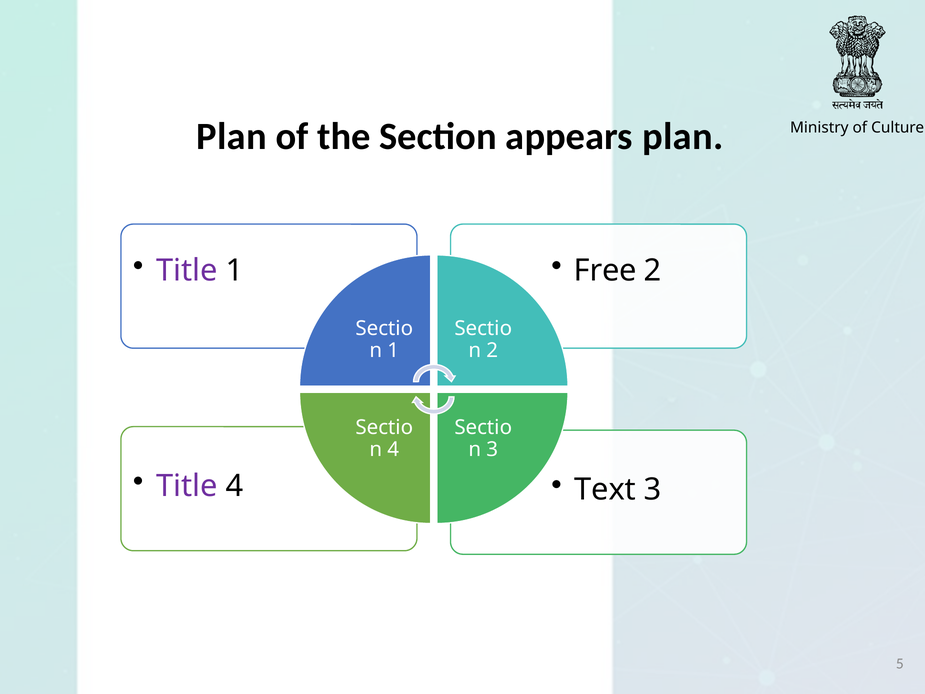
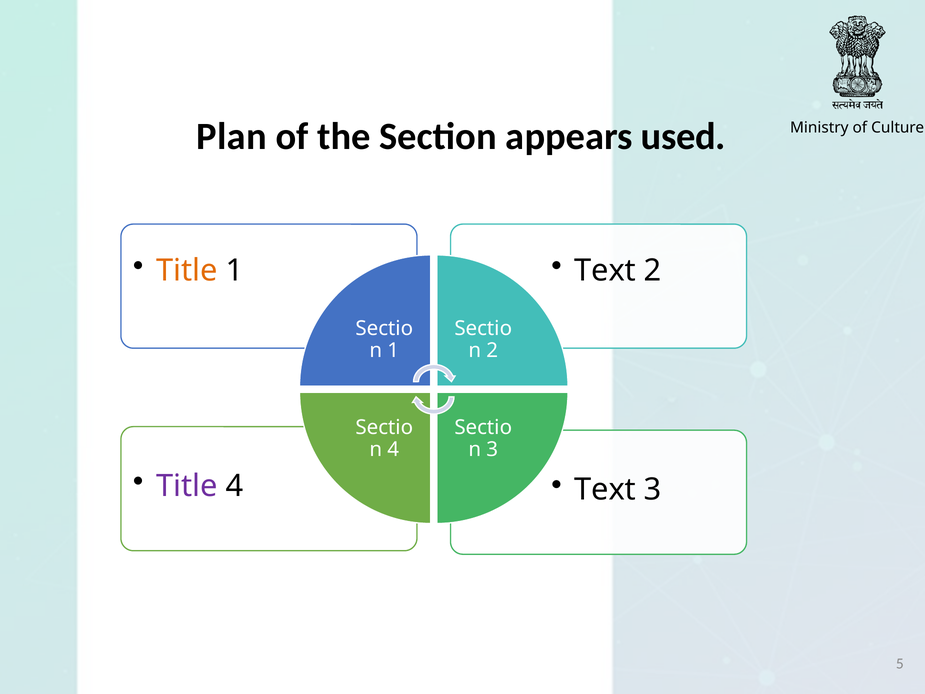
appears plan: plan -> used (683, 136)
Title colour: purple -> orange (187, 270)
Free: Free -> Text (605, 270)
